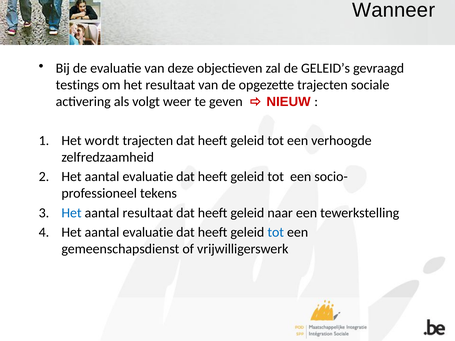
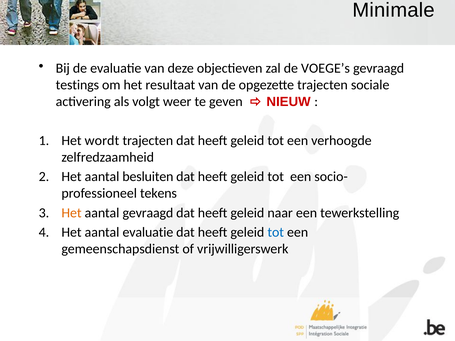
Wanneer: Wanneer -> Minimale (394, 10)
GELEID’s: GELEID’s -> VOEGE’s (325, 68)
evaluatie: evaluatie -> besluiten (148, 177)
Het colour: blue -> orange (71, 213)
aantal resultaat: resultaat -> gevraagd (148, 213)
